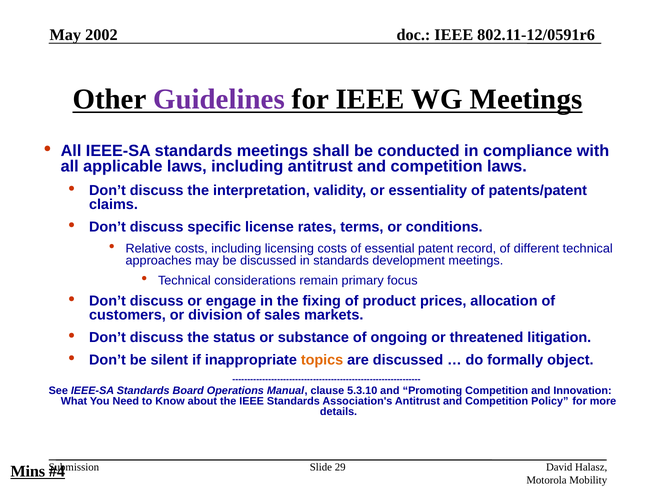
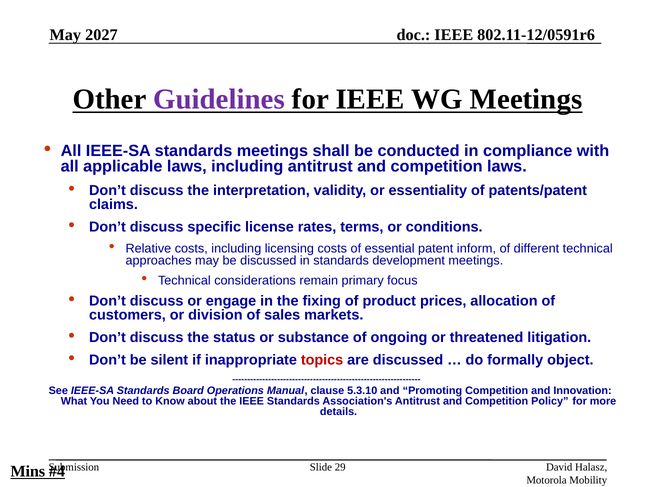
2002: 2002 -> 2027 (101, 35)
record: record -> inform (476, 249)
topics colour: orange -> red (322, 360)
